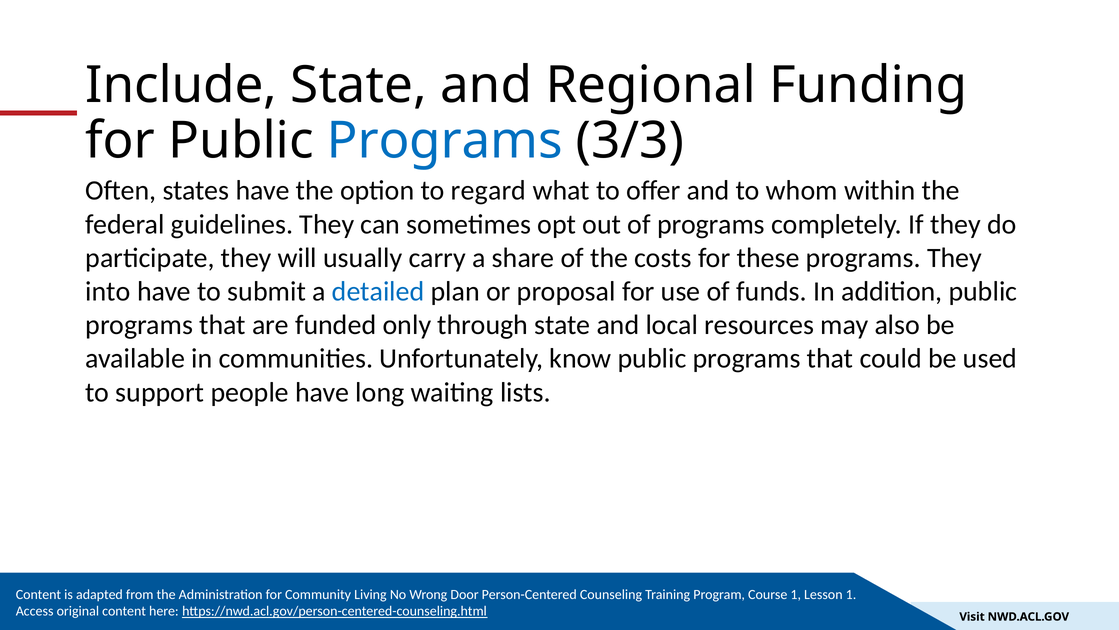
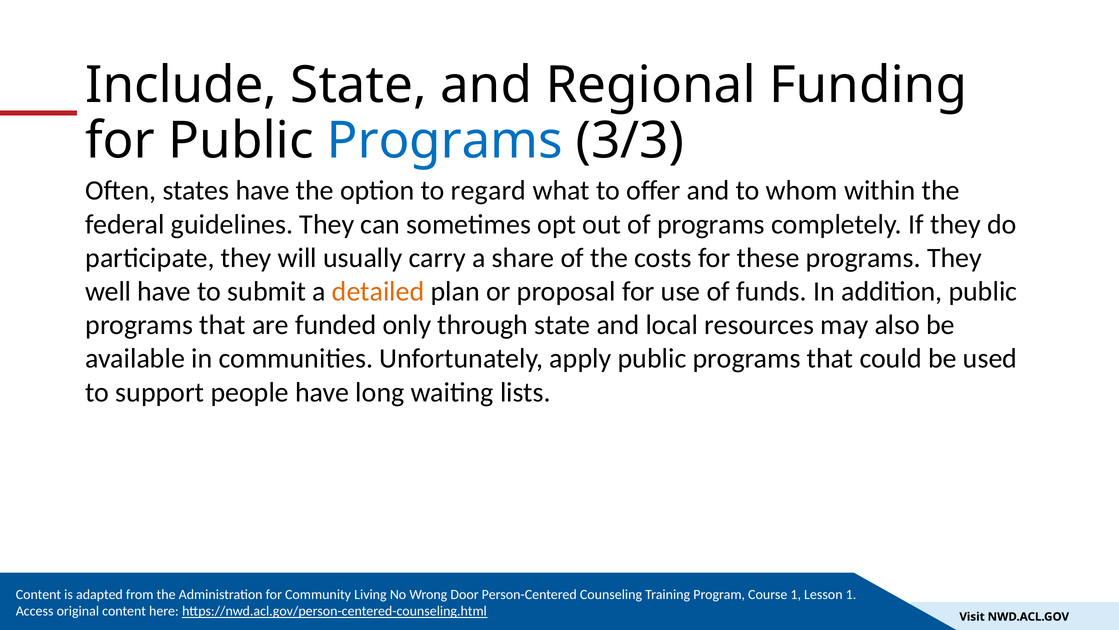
into: into -> well (108, 291)
detailed colour: blue -> orange (378, 291)
know: know -> apply (580, 358)
